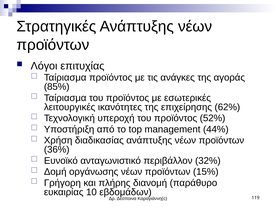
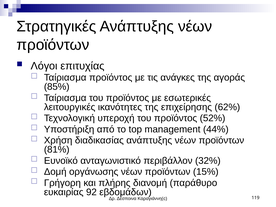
36%: 36% -> 81% (57, 150)
10: 10 -> 92 (91, 192)
